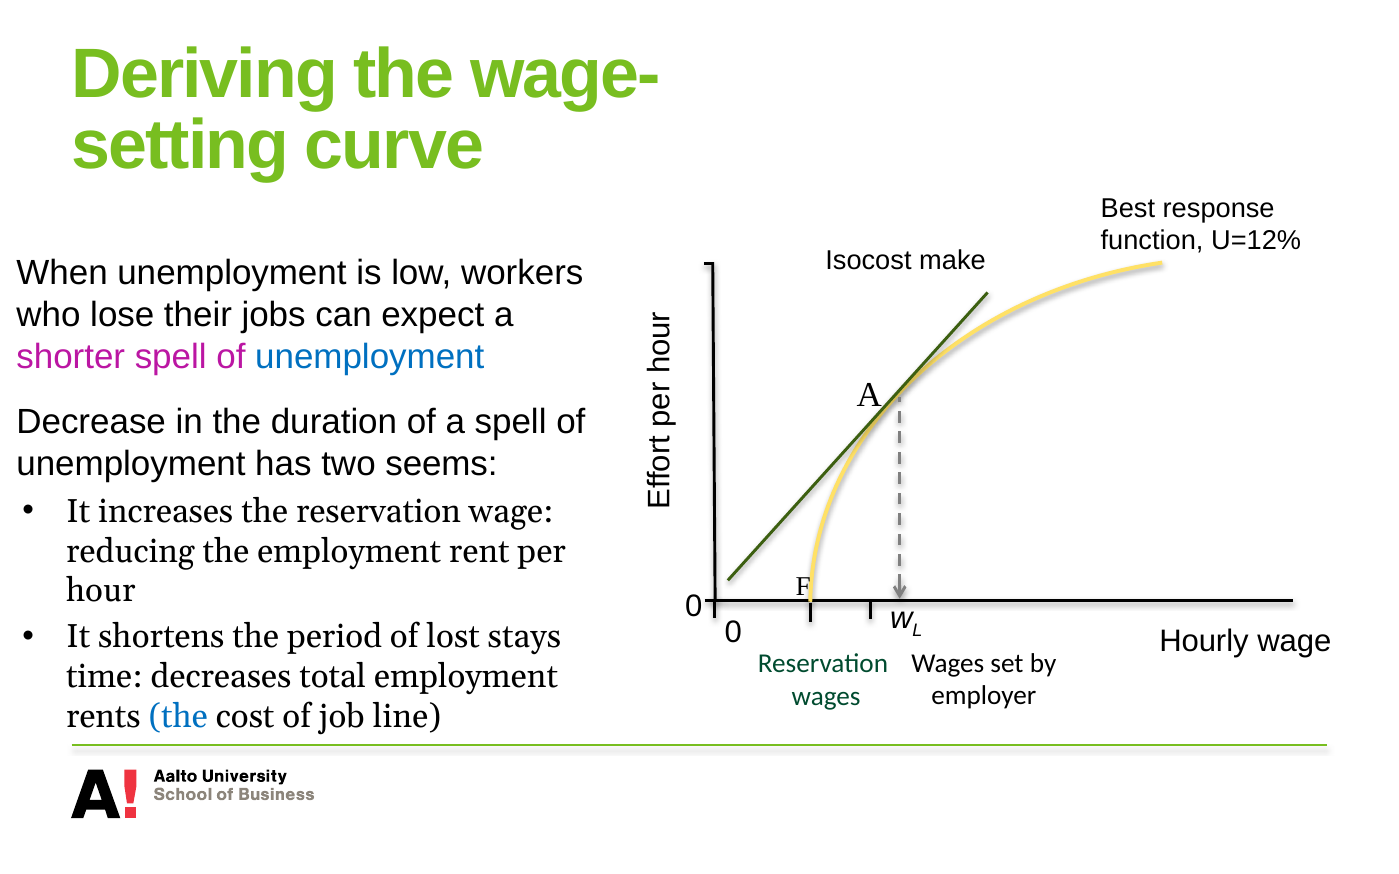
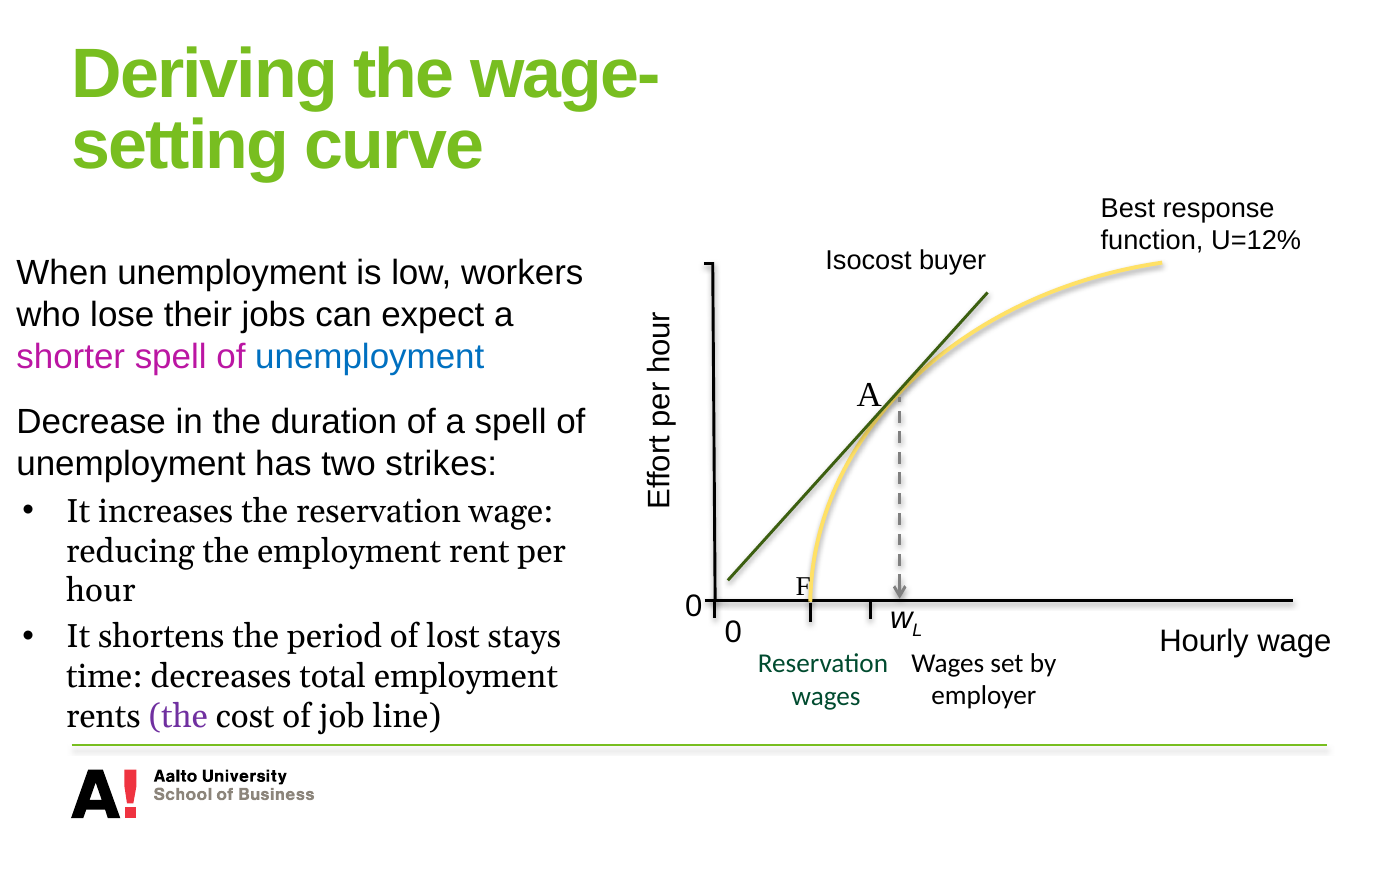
make: make -> buyer (953, 261)
seems: seems -> strikes (441, 465)
the colour: blue -> purple (178, 717)
